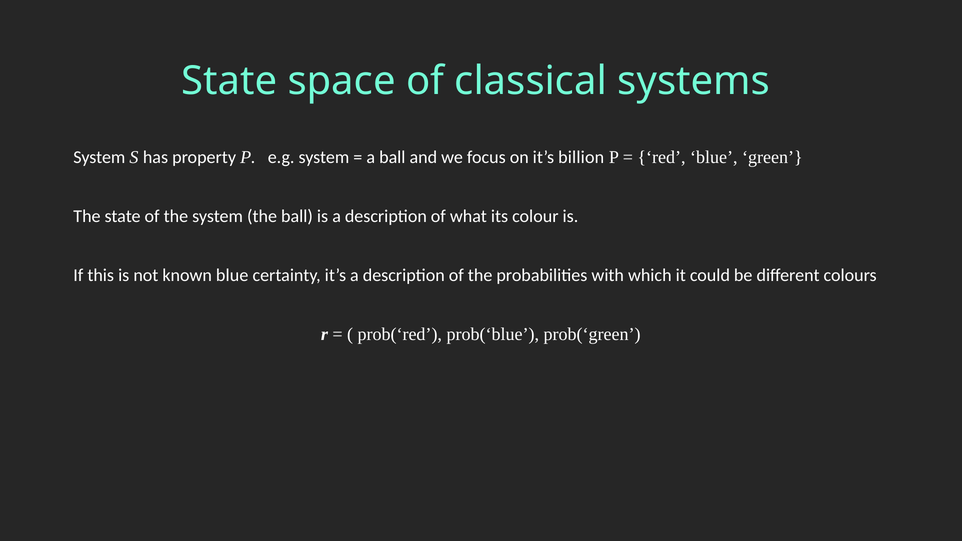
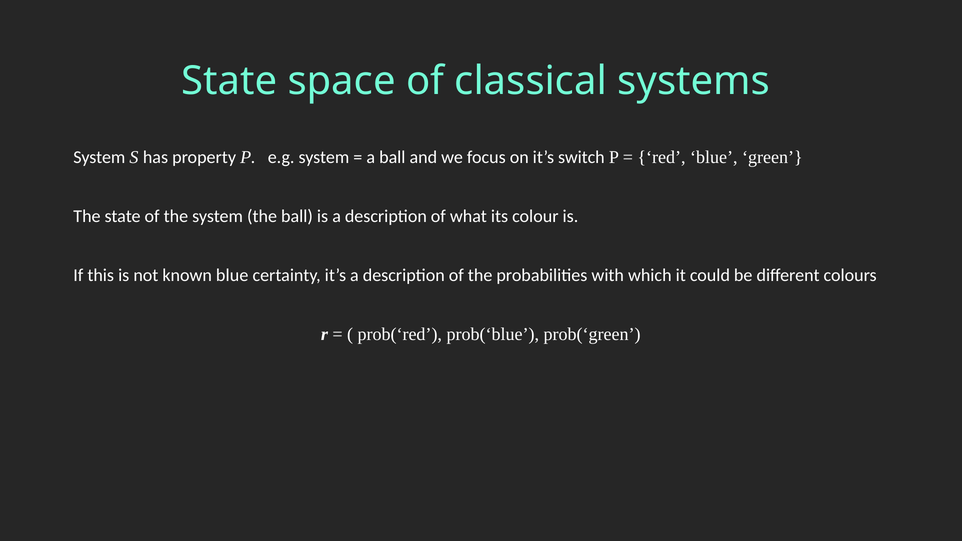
billion: billion -> switch (581, 157)
